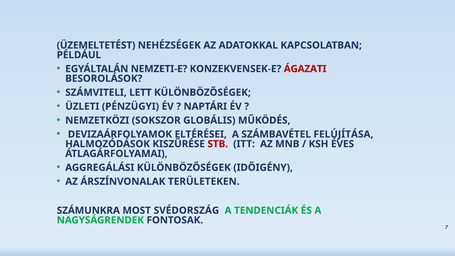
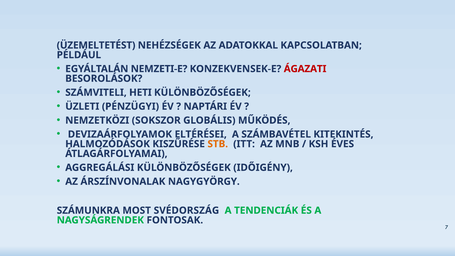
LETT: LETT -> HETI (140, 92)
FELÚJÍTÁSA: FELÚJÍTÁSA -> KITEKINTÉS (343, 134)
STB colour: red -> orange (218, 144)
TERÜLETEKEN: TERÜLETEKEN -> NAGYGYÖRGY (204, 181)
